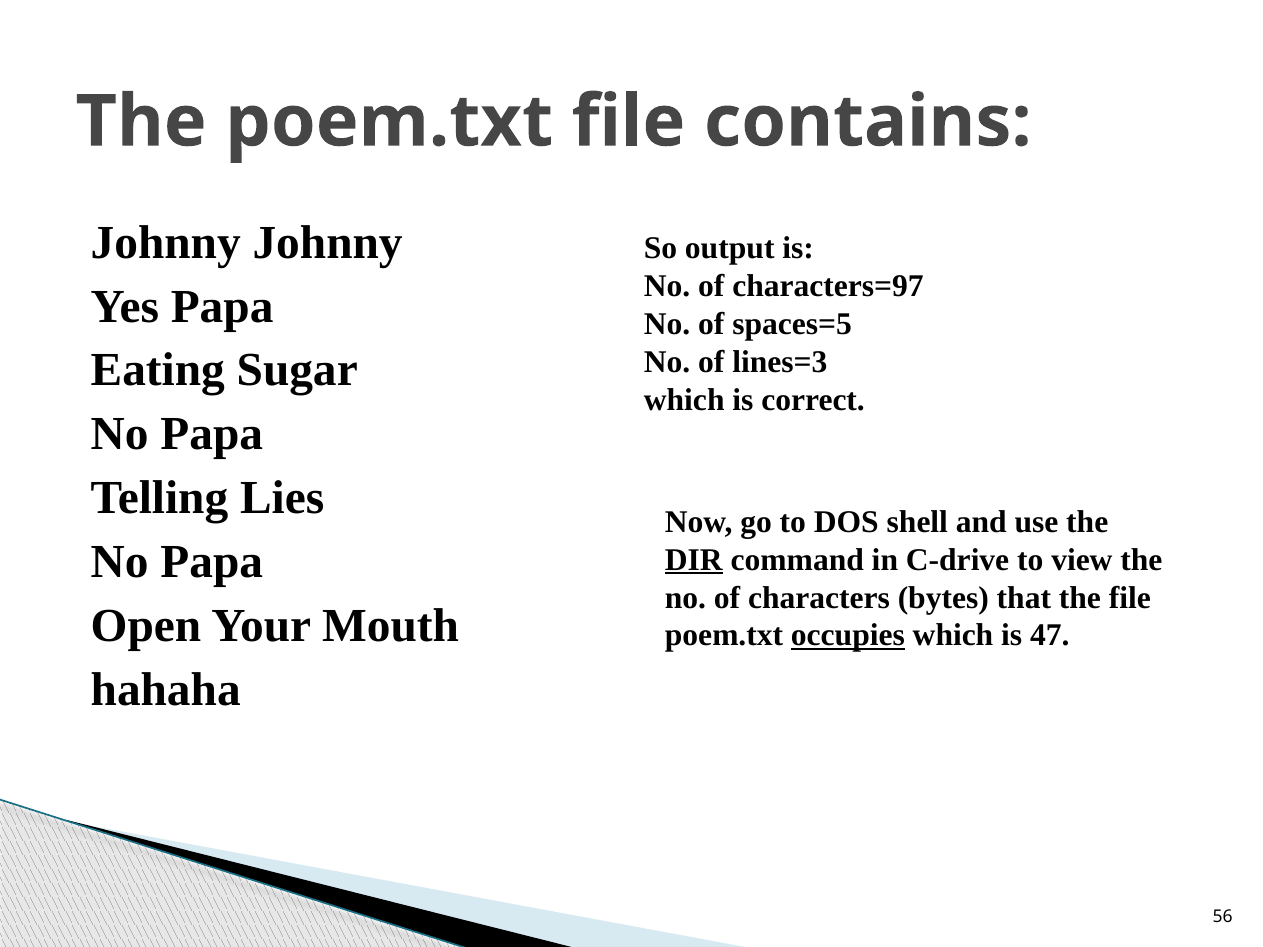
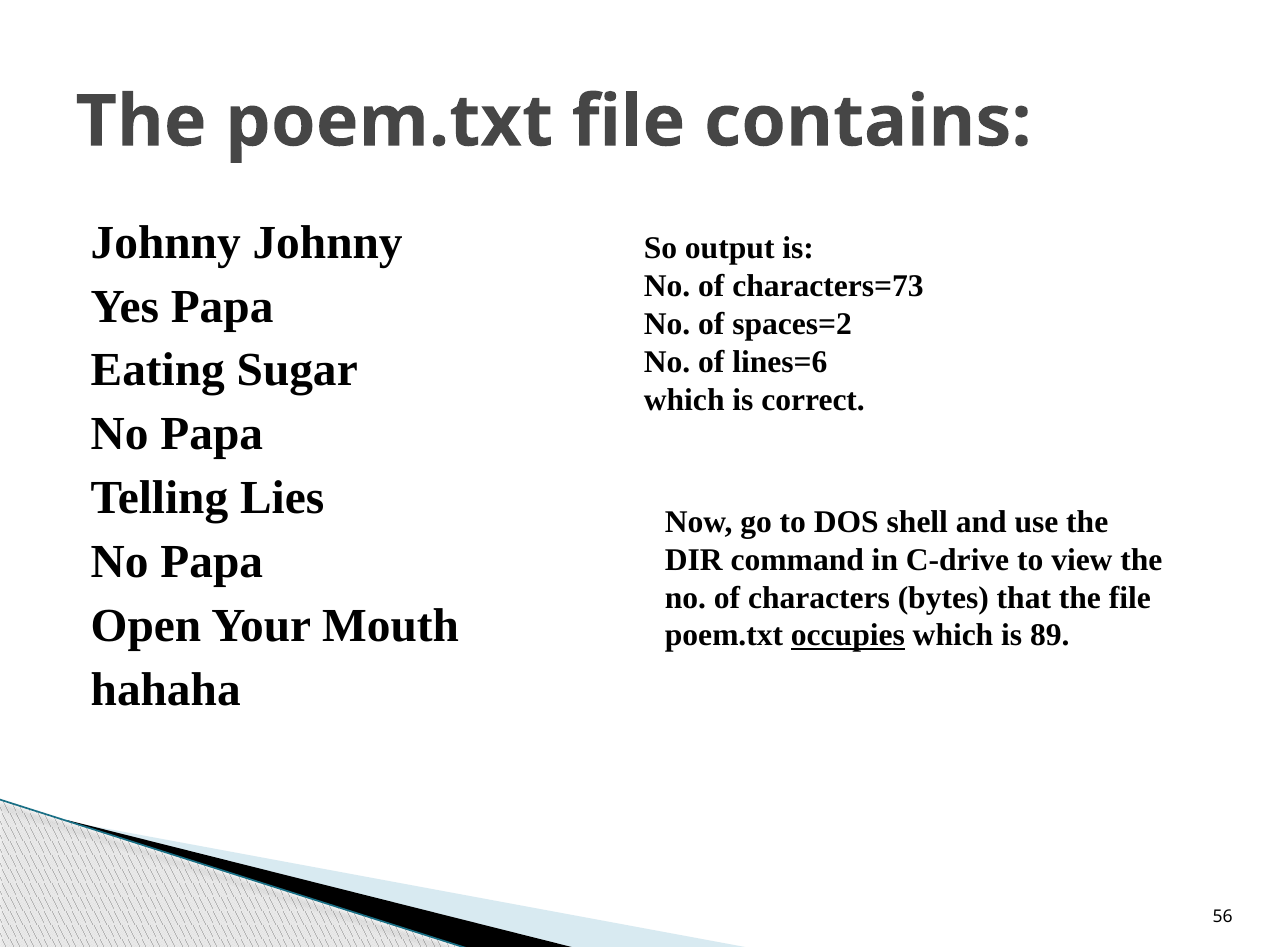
characters=97: characters=97 -> characters=73 (828, 286)
spaces=5: spaces=5 -> spaces=2 (792, 324)
lines=3: lines=3 -> lines=6 (780, 362)
DIR underline: present -> none (694, 560)
47: 47 -> 89 (1050, 636)
